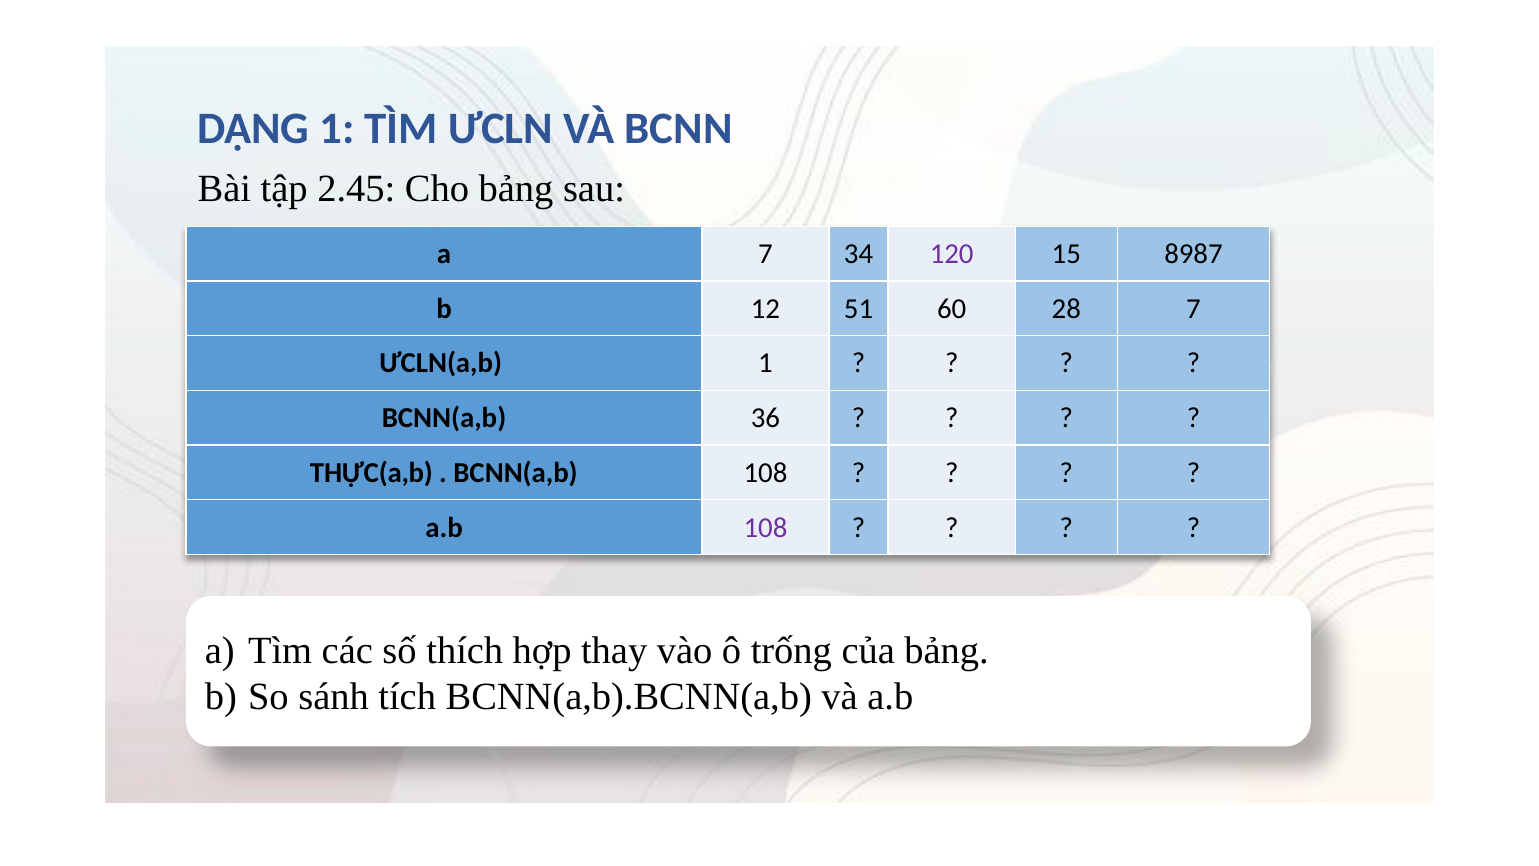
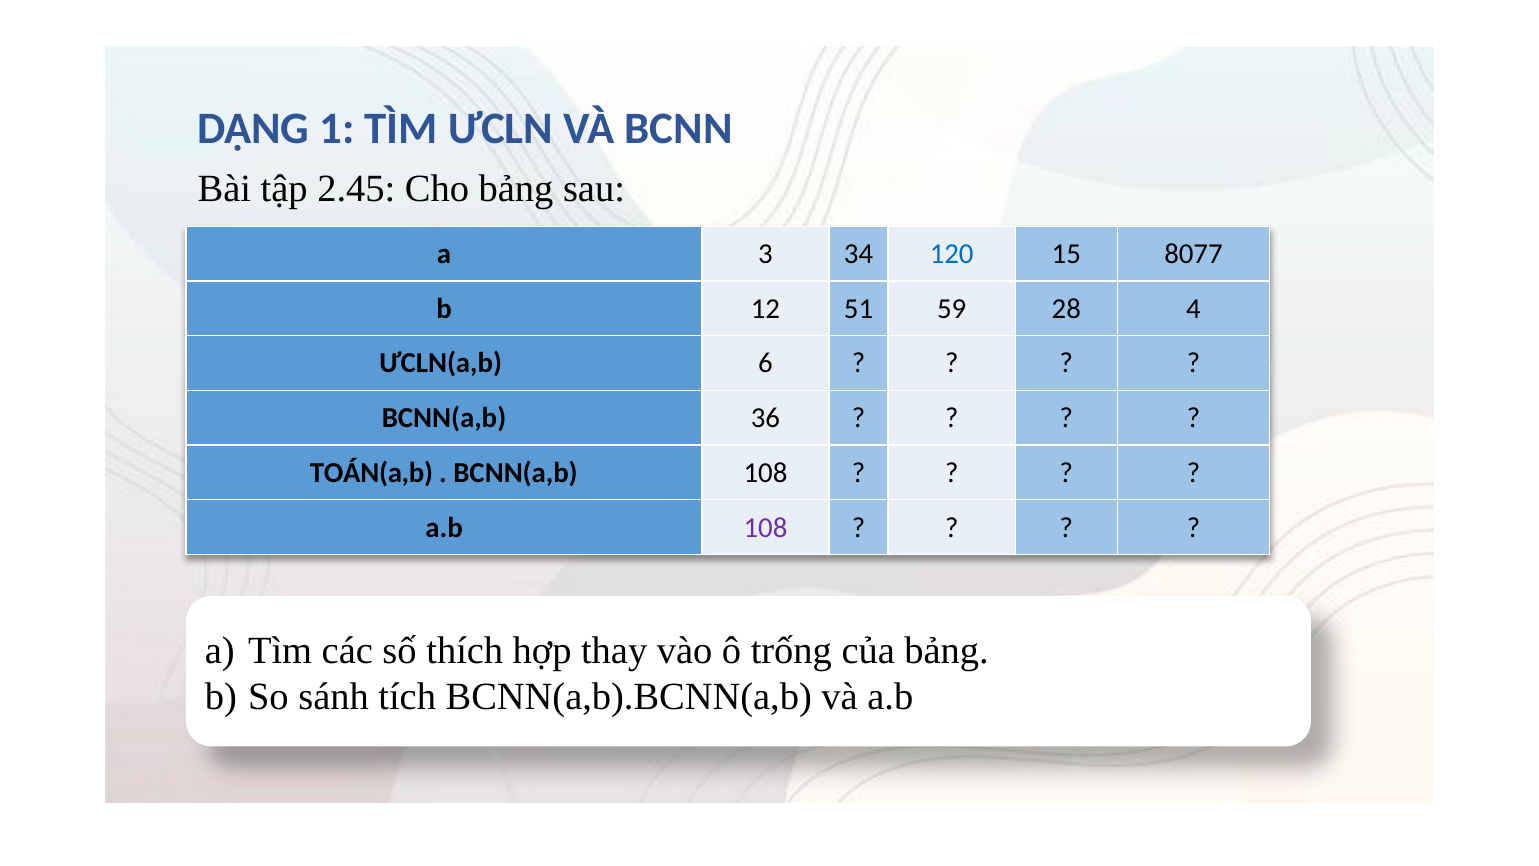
a 7: 7 -> 3 (765, 254)
120 colour: purple -> blue (952, 254)
8987: 8987 -> 8077 (1193, 254)
60: 60 -> 59 (952, 309)
28 7: 7 -> 4 (1194, 309)
ƯCLN(a,b 1: 1 -> 6 (765, 363)
THỰC(a,b: THỰC(a,b -> TOÁN(a,b (371, 473)
